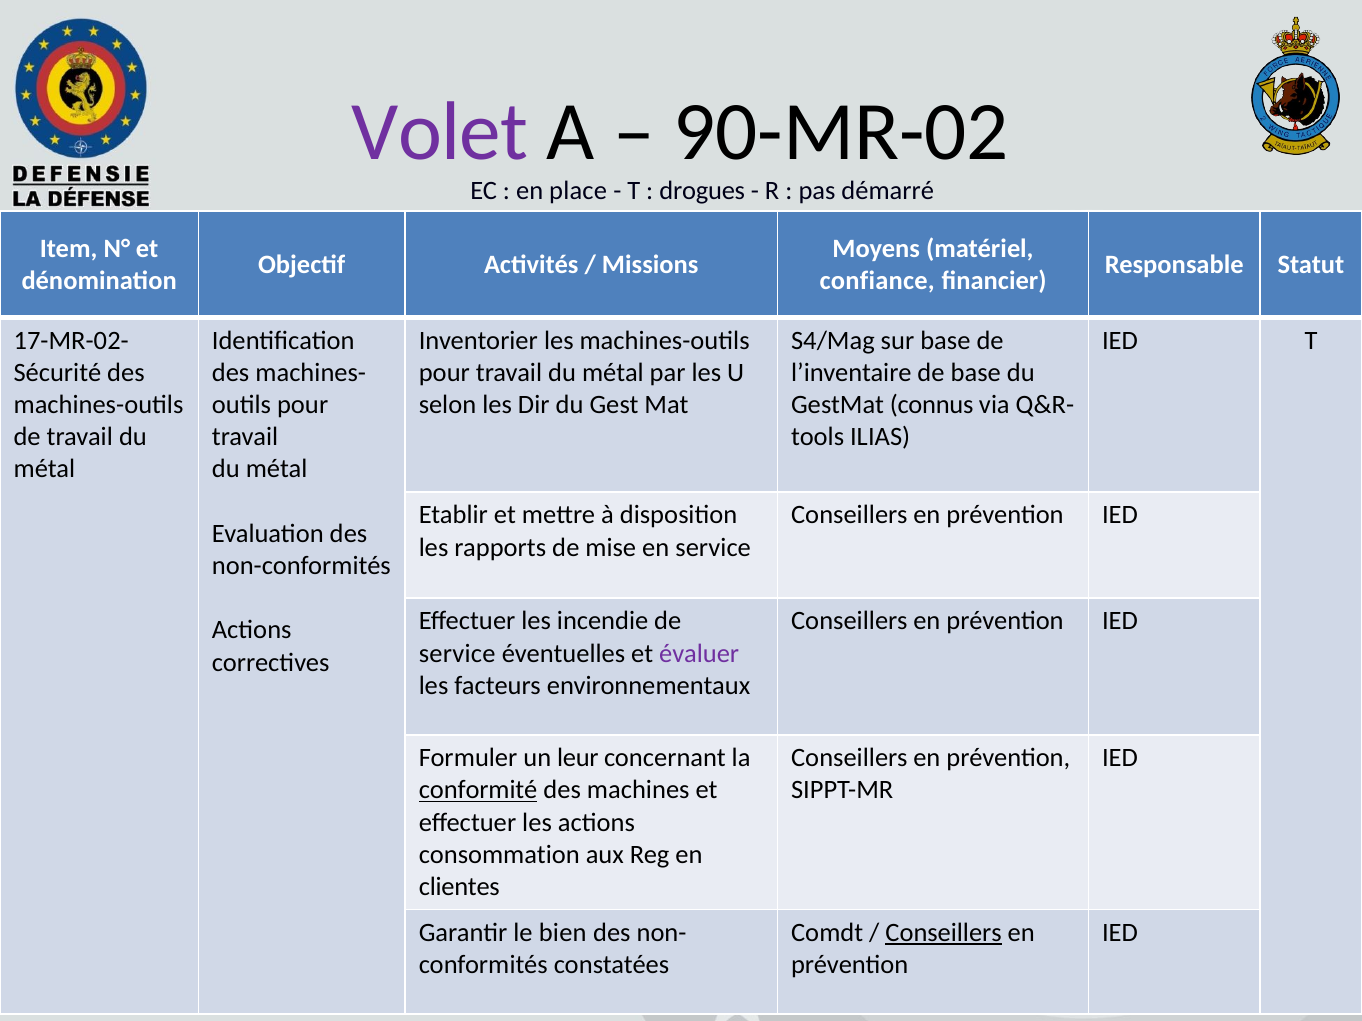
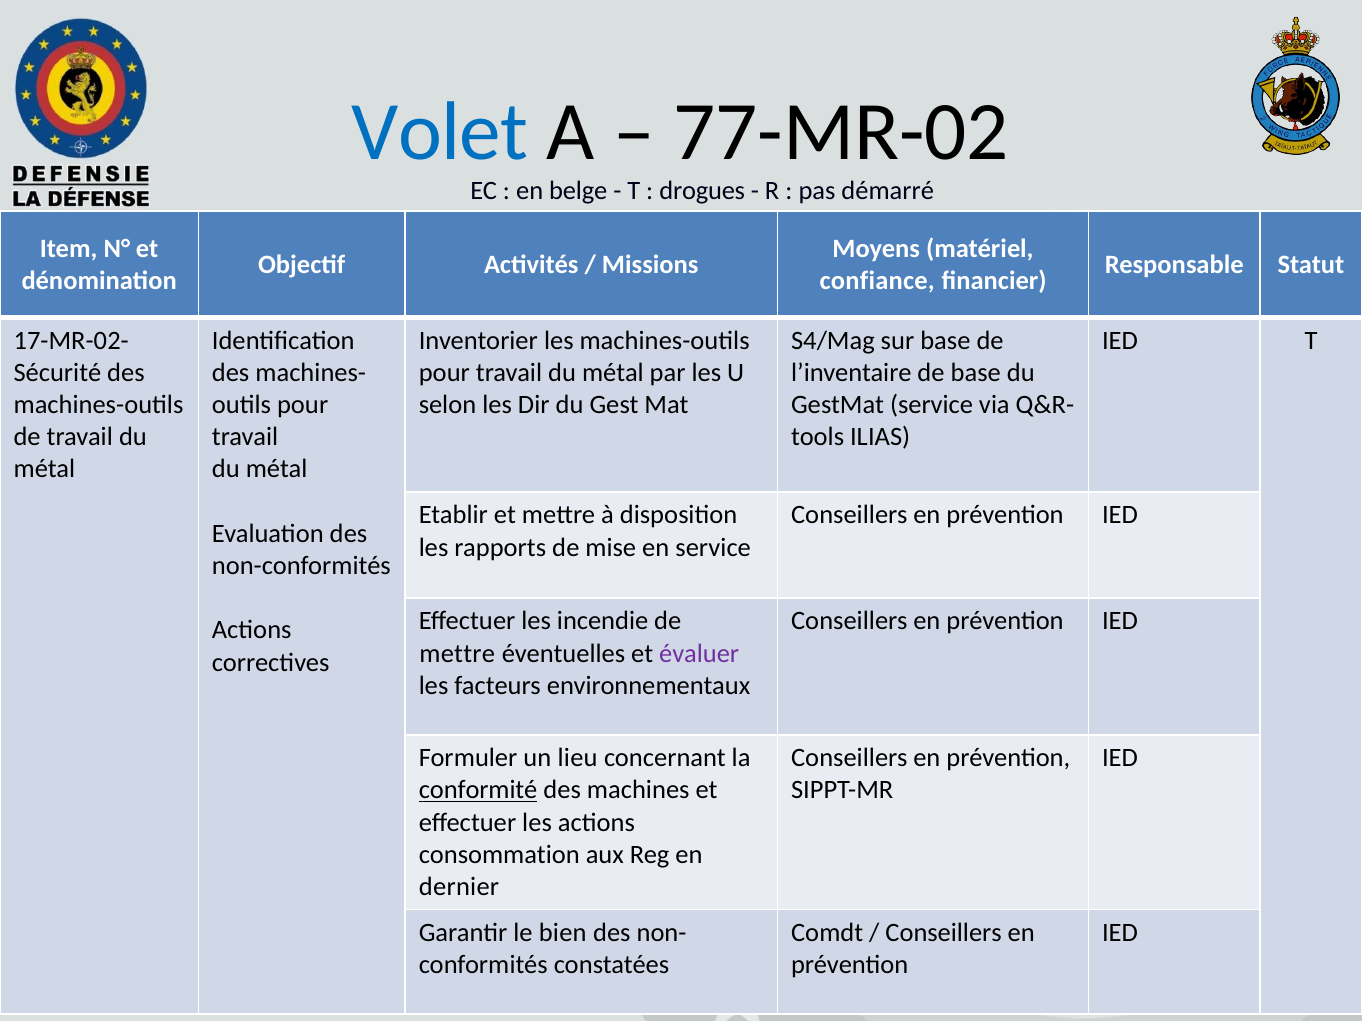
Volet colour: purple -> blue (440, 132)
90-MR-02: 90-MR-02 -> 77-MR-02 (841, 132)
place: place -> belge (578, 190)
GestMat connus: connus -> service (931, 405)
service: service -> mettre (457, 654)
leur: leur -> lieu (578, 758)
clientes: clientes -> dernier (459, 887)
Conseillers underline: present -> none (944, 933)
